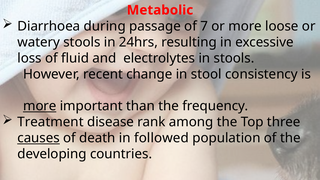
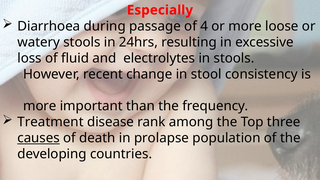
Metabolic: Metabolic -> Especially (160, 10)
7: 7 -> 4 (204, 26)
more underline: present -> none (40, 106)
followed: followed -> prolapse (161, 138)
